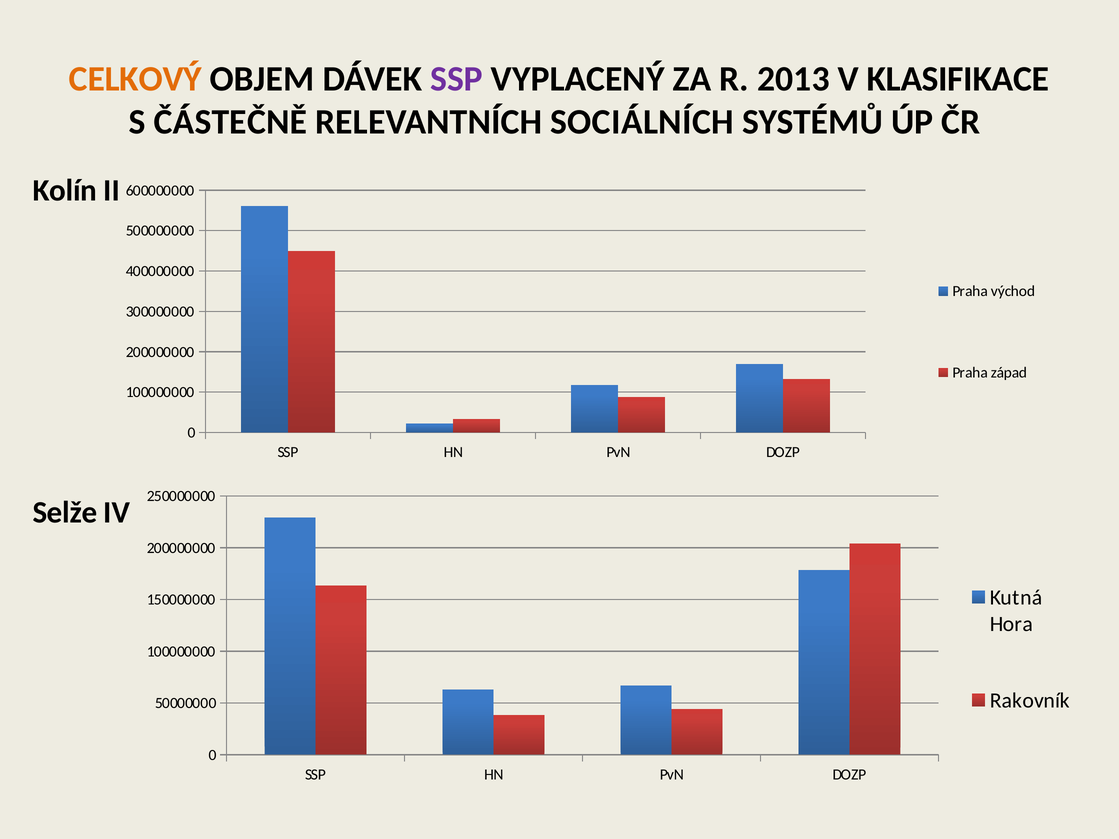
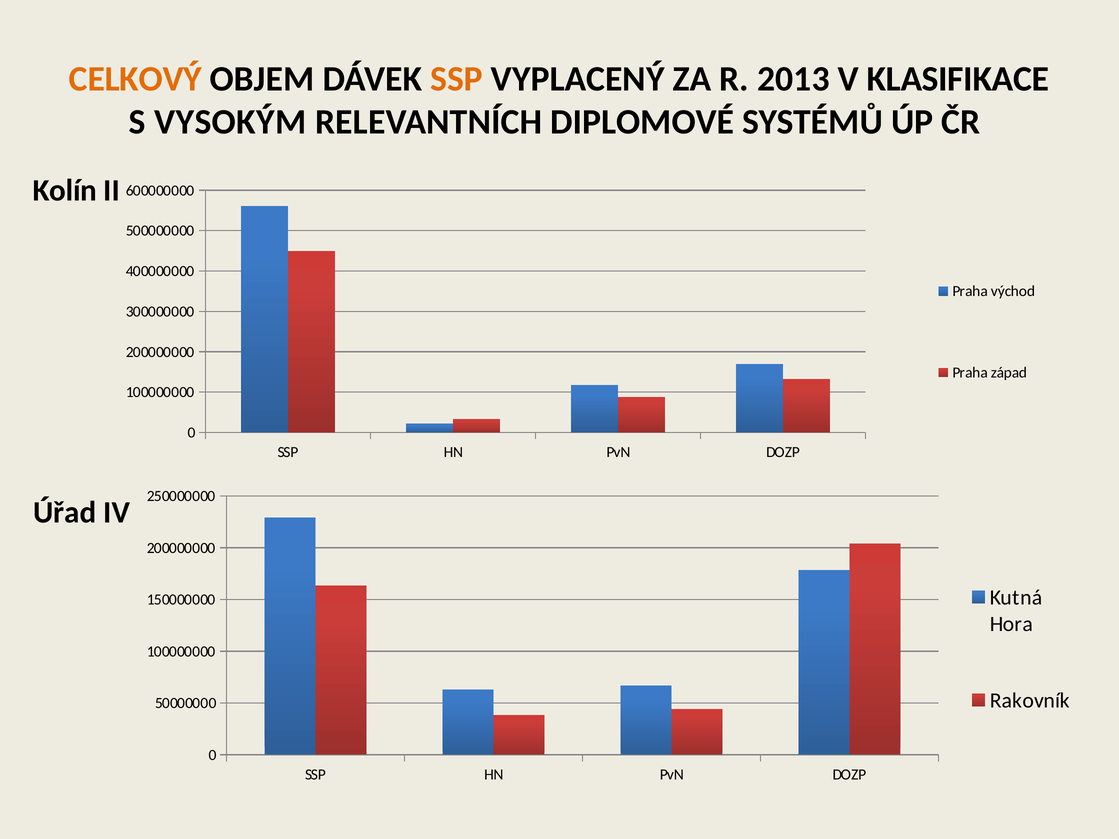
SSP colour: purple -> orange (457, 79)
ČÁSTEČNĚ: ČÁSTEČNĚ -> VYSOKÝM (230, 122)
SOCIÁLNÍCH: SOCIÁLNÍCH -> DIPLOMOVÉ (642, 122)
Selže: Selže -> Úřad (65, 513)
